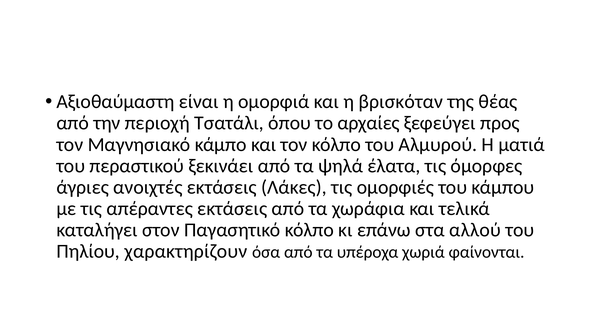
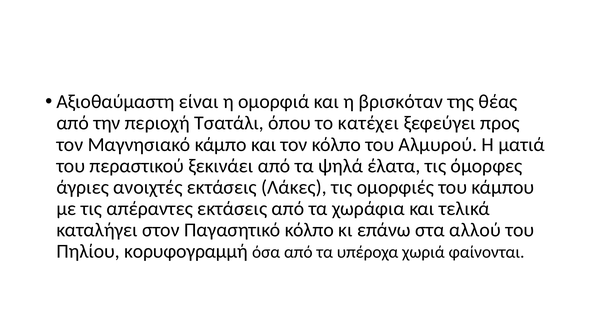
αρχαίες: αρχαίες -> κατέχει (368, 123)
χαρακτηρίζουν: χαρακτηρίζουν -> κορυφογραμμή (186, 252)
